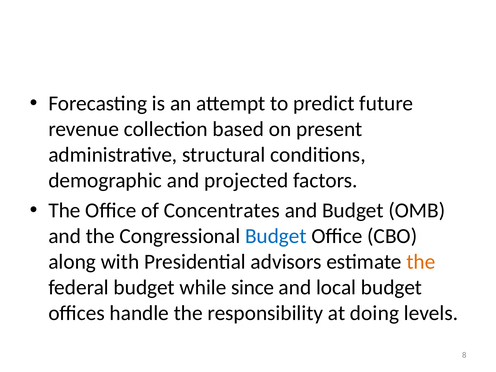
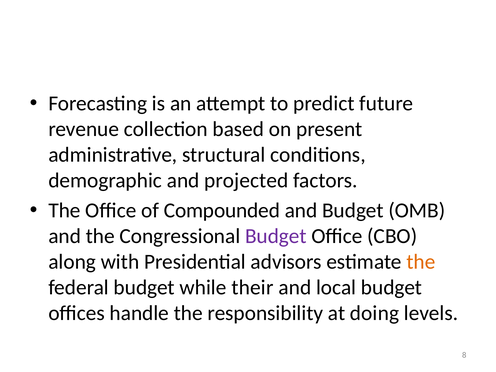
Concentrates: Concentrates -> Compounded (222, 211)
Budget colour: blue -> purple (276, 236)
since: since -> their (252, 287)
